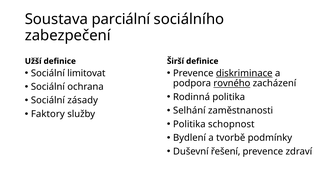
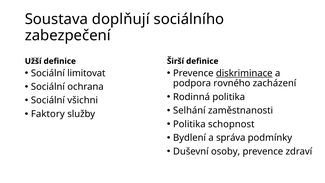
parciální: parciální -> doplňují (121, 19)
rovného underline: present -> none (232, 83)
zásady: zásady -> všichni (83, 100)
tvorbě: tvorbě -> správa (231, 138)
řešení: řešení -> osoby (226, 151)
